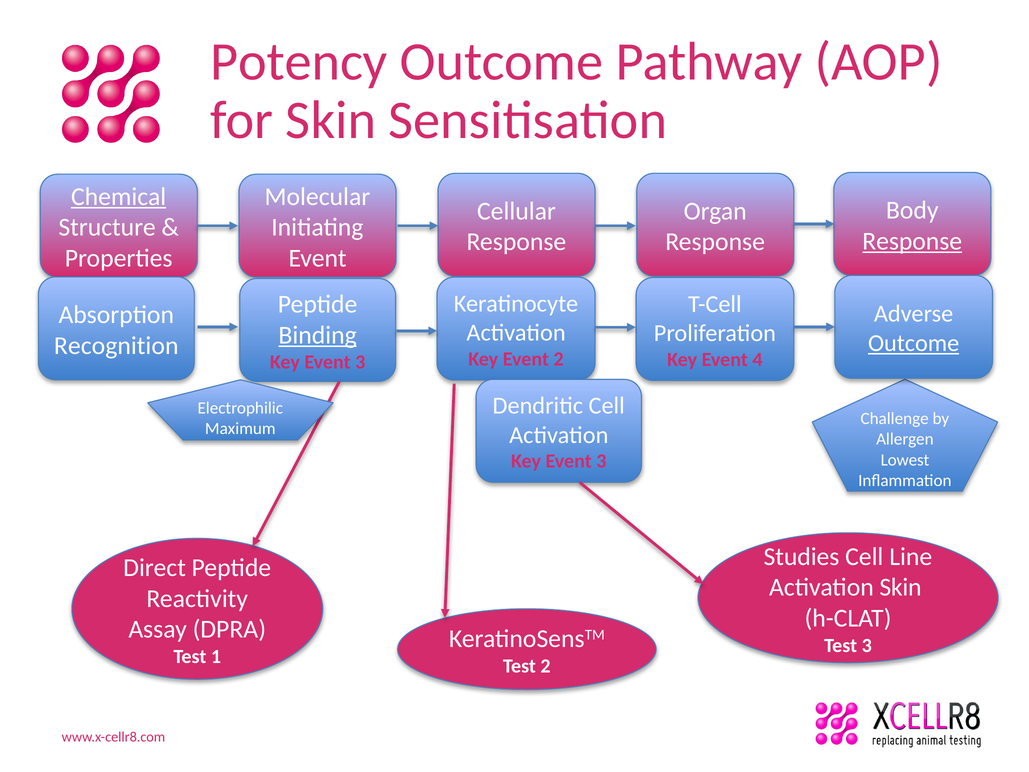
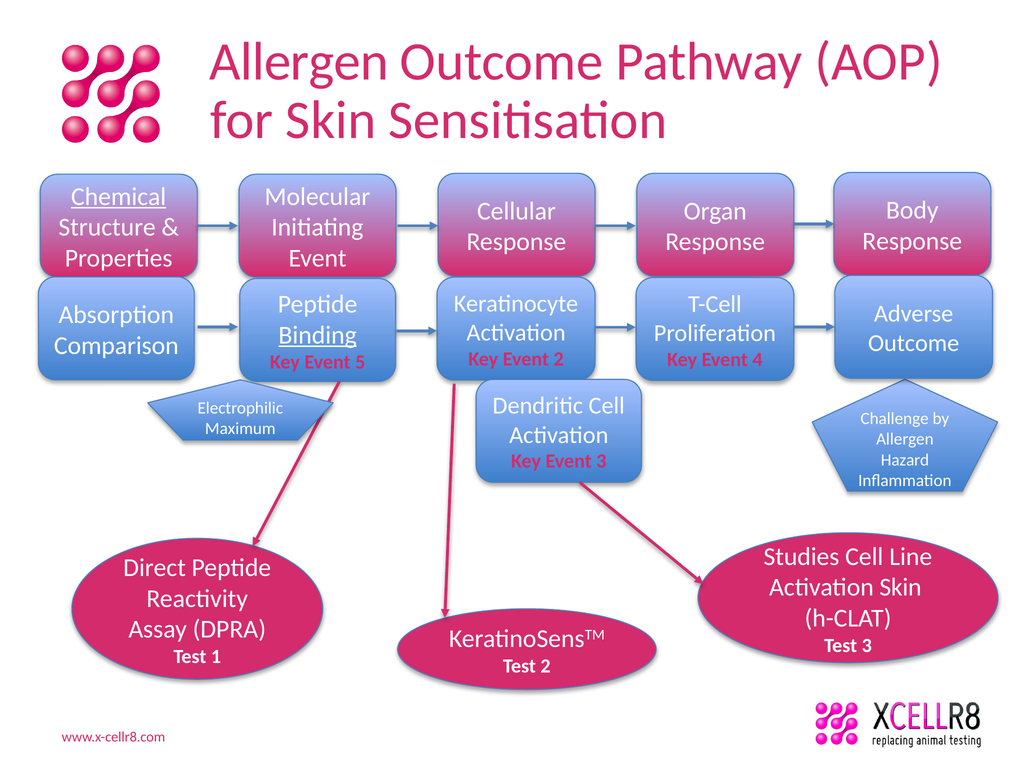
Potency: Potency -> Allergen (299, 62)
Response underline: present -> none (912, 241)
Outcome underline: present -> none (914, 343)
Recognition: Recognition -> Comparison (116, 345)
3: 3 -> 5 (360, 362)
Lowest: Lowest -> Hazard (905, 460)
